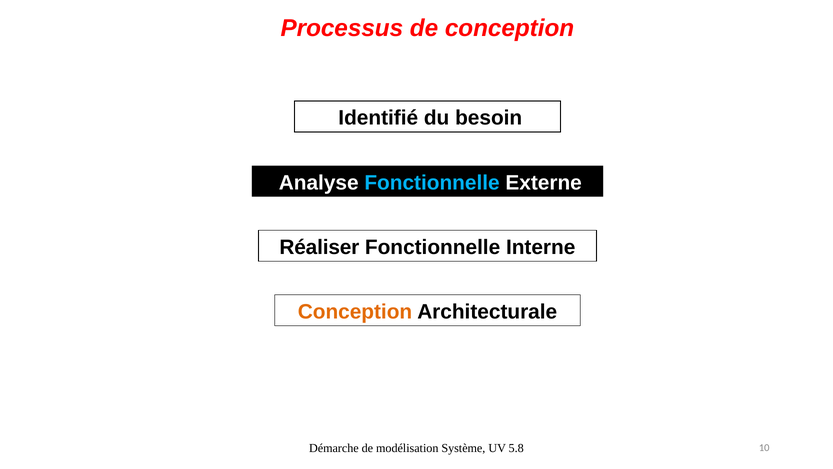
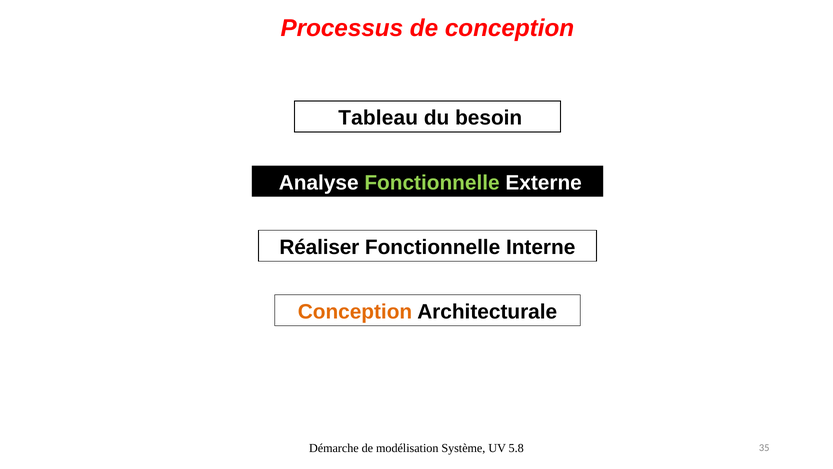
Identifié: Identifié -> Tableau (378, 118)
Fonctionnelle colour: light blue -> light green (432, 182)
10: 10 -> 35 (764, 447)
